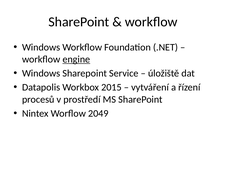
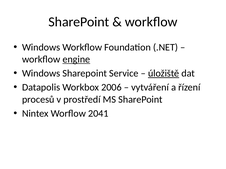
úložiště underline: none -> present (164, 74)
2015: 2015 -> 2006 (111, 88)
2049: 2049 -> 2041 (98, 114)
